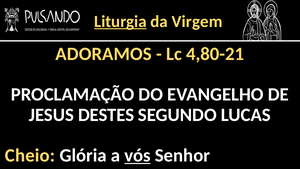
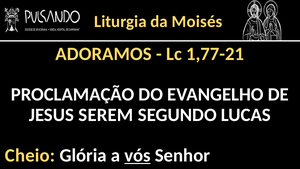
Liturgia underline: present -> none (120, 21)
Virgem: Virgem -> Moisés (197, 21)
4,80-21: 4,80-21 -> 1,77-21 (215, 54)
DESTES: DESTES -> SEREM (106, 115)
